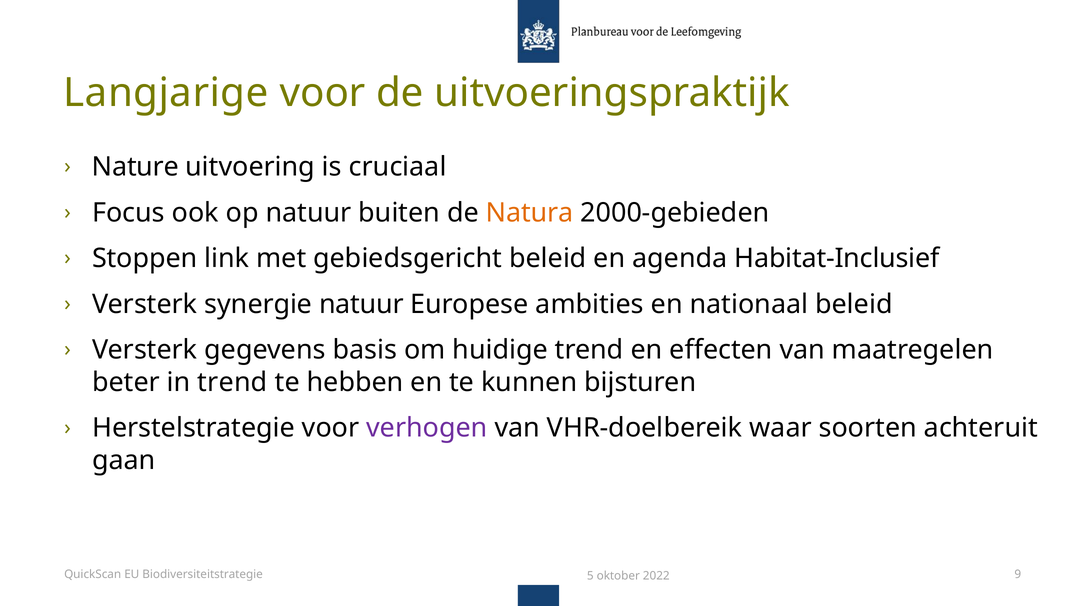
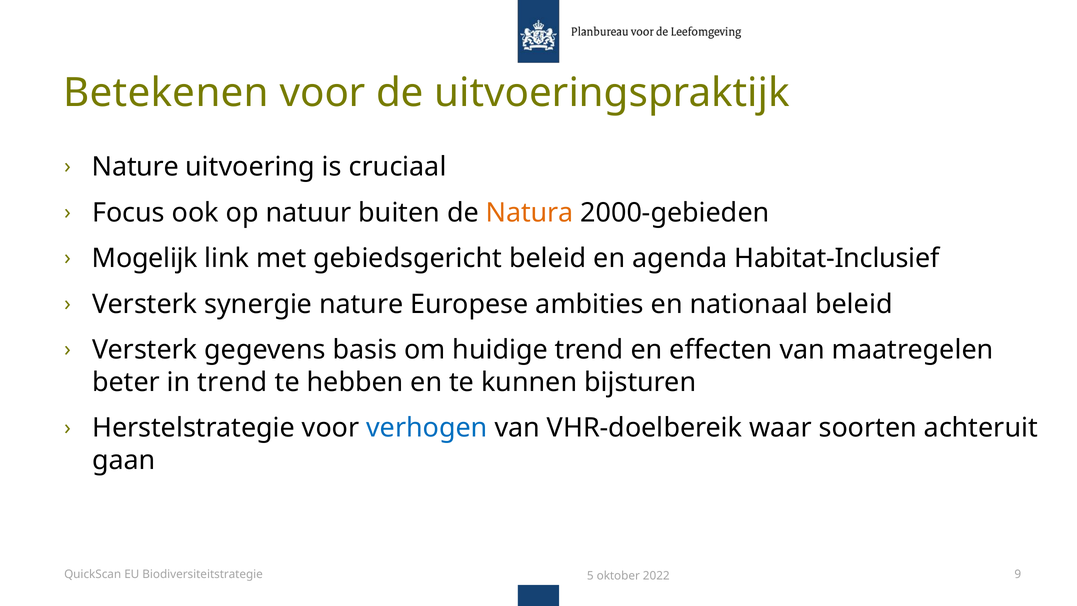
Langjarige: Langjarige -> Betekenen (166, 93)
Stoppen: Stoppen -> Mogelijk (145, 258)
synergie natuur: natuur -> nature (361, 304)
verhogen colour: purple -> blue (427, 428)
